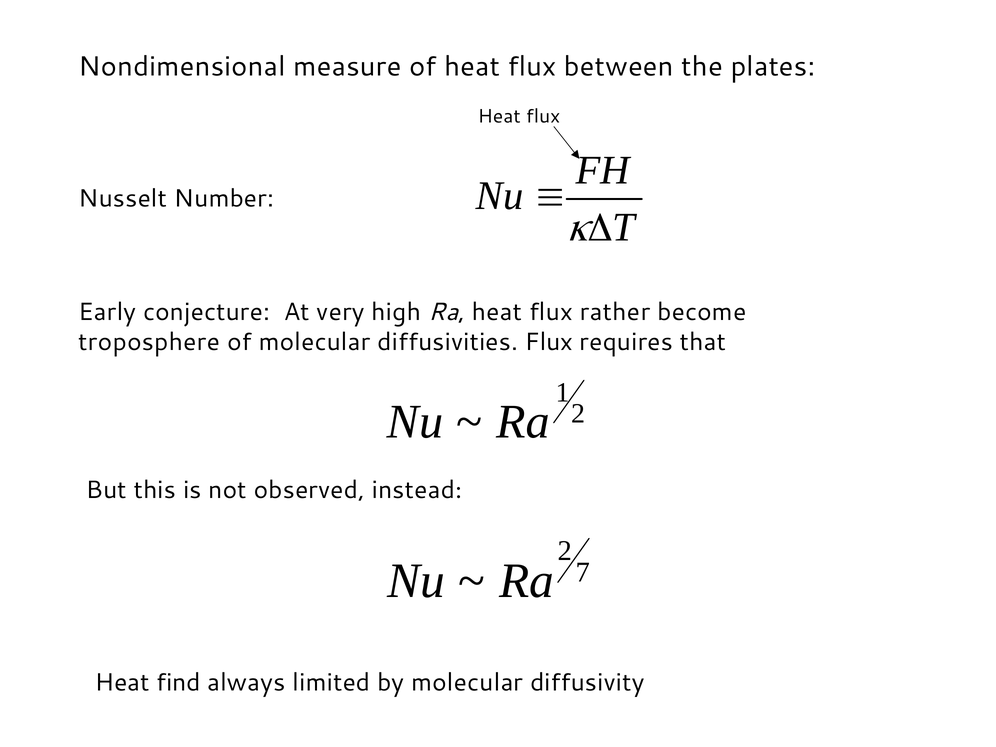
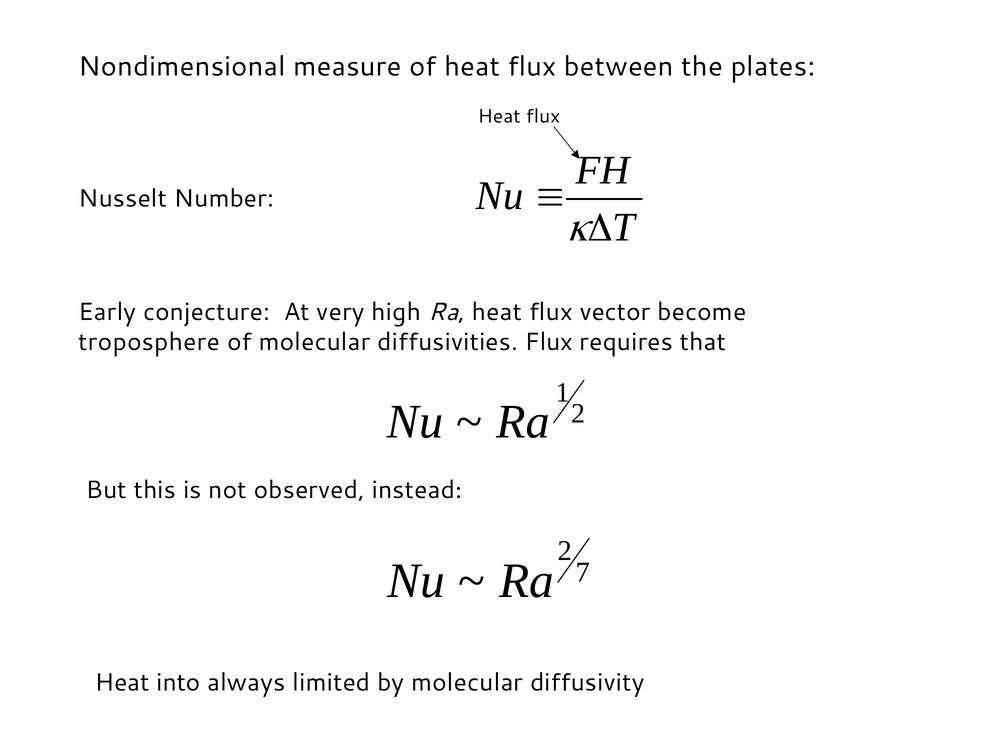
rather: rather -> vector (615, 312)
find: find -> into (179, 682)
